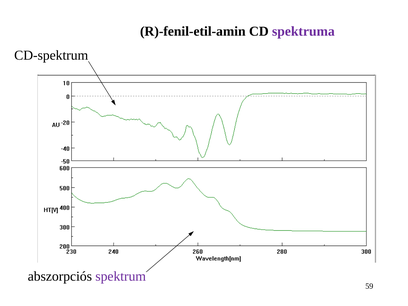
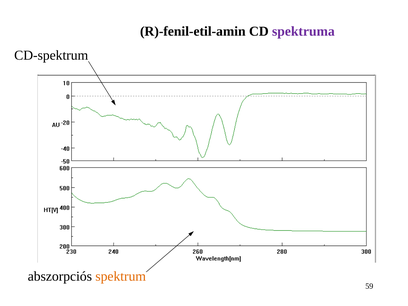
spektrum colour: purple -> orange (121, 276)
